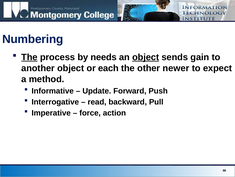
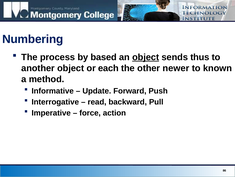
The underline: present -> none (29, 57)
needs: needs -> based (104, 57)
gain: gain -> thus (200, 57)
expect: expect -> known (218, 68)
